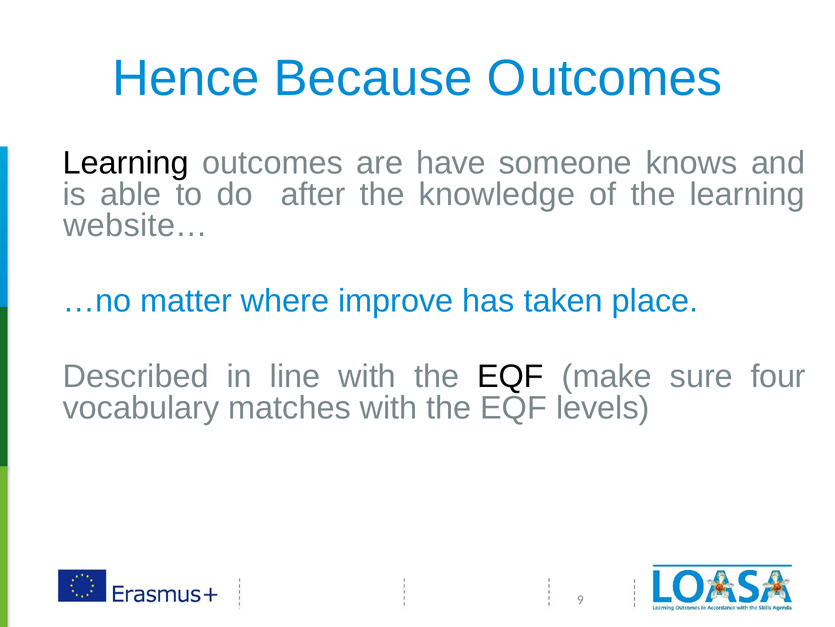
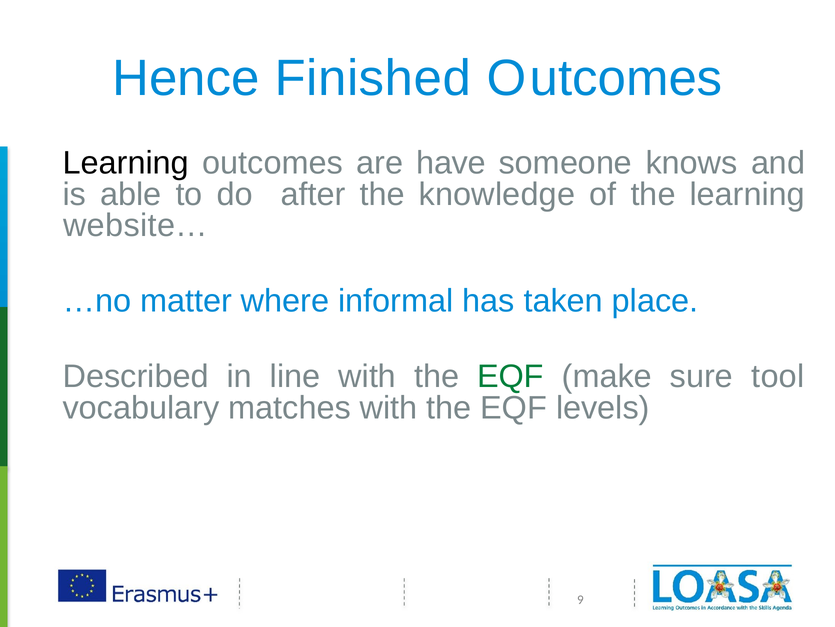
Because: Because -> Finished (373, 78)
improve: improve -> informal (396, 301)
EQF colour: black -> green (510, 376)
four: four -> tool (778, 376)
